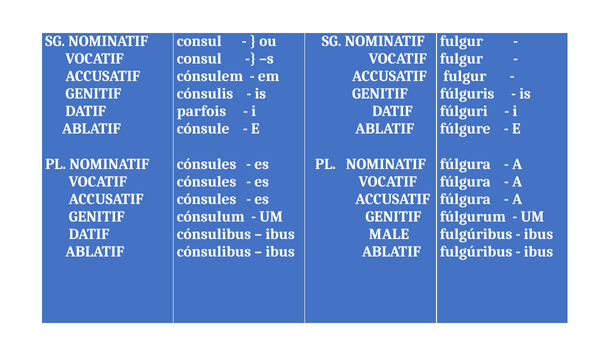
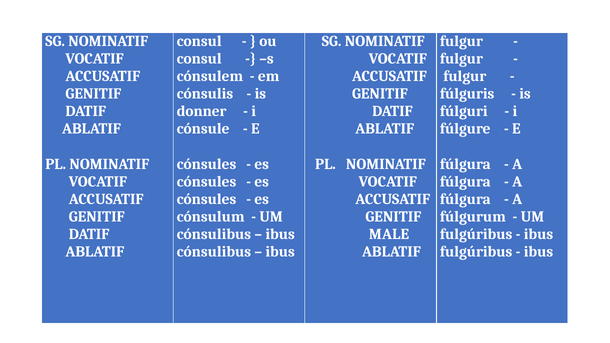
parfois: parfois -> donner (202, 111)
